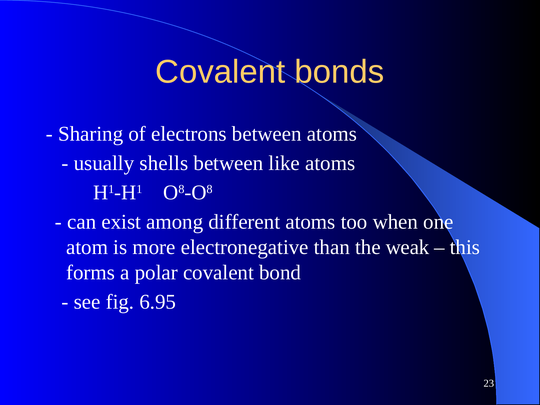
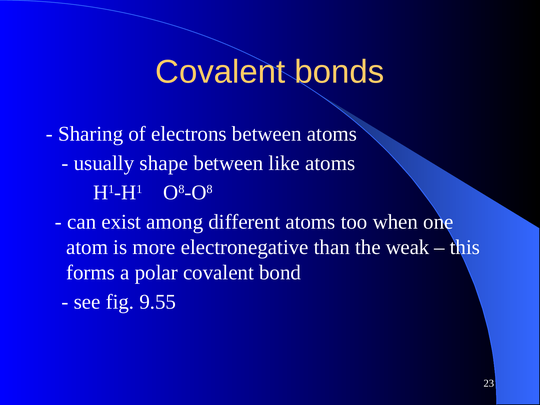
shells: shells -> shape (164, 163)
6.95: 6.95 -> 9.55 (158, 302)
